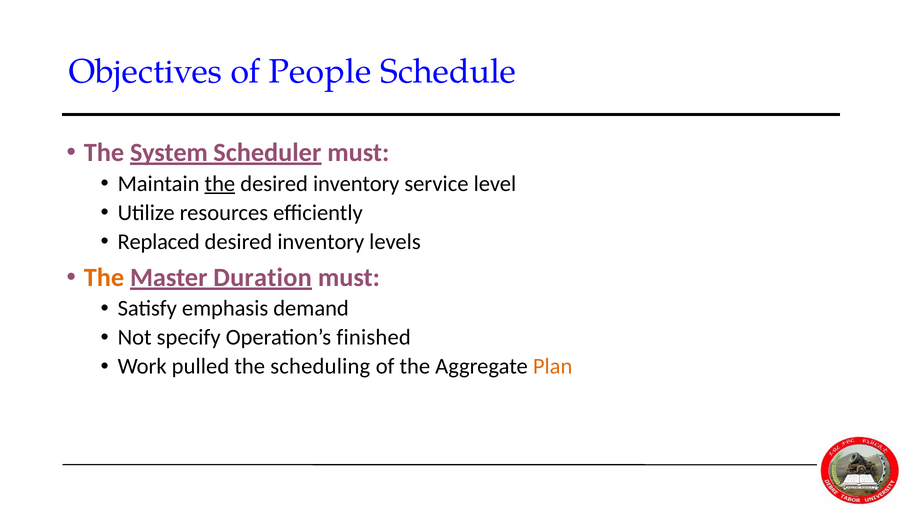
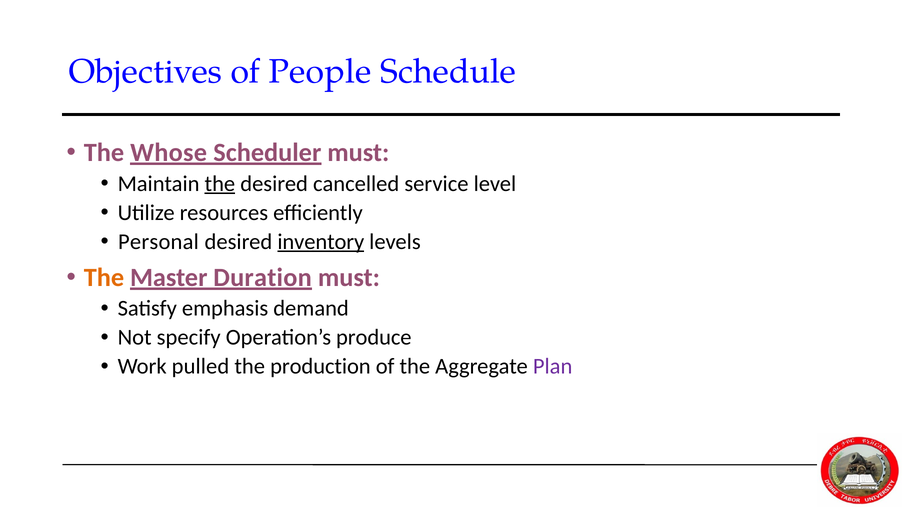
System: System -> Whose (169, 153)
inventory: inventory -> cancelled (356, 184)
Replaced: Replaced -> Personal (158, 242)
inventory underline: none -> present (321, 242)
finished: finished -> produce (374, 338)
scheduling: scheduling -> production (320, 367)
Plan colour: orange -> purple (553, 367)
